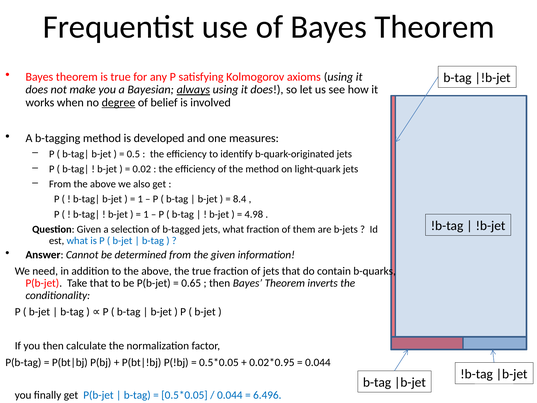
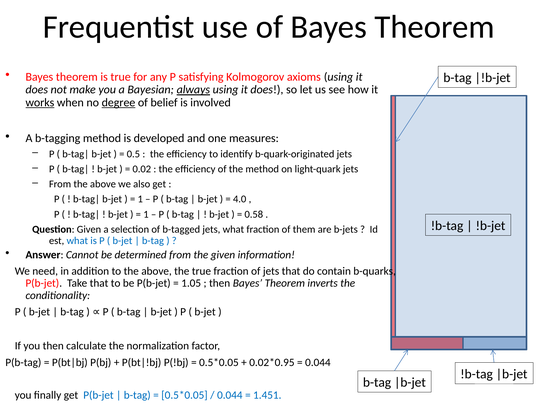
works underline: none -> present (40, 102)
8.4: 8.4 -> 4.0 (240, 199)
4.98: 4.98 -> 0.58 (254, 214)
0.65: 0.65 -> 1.05 (191, 283)
6.496: 6.496 -> 1.451 (267, 395)
